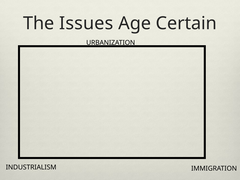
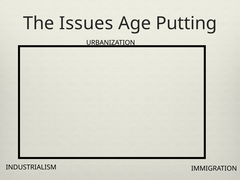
Certain: Certain -> Putting (186, 23)
